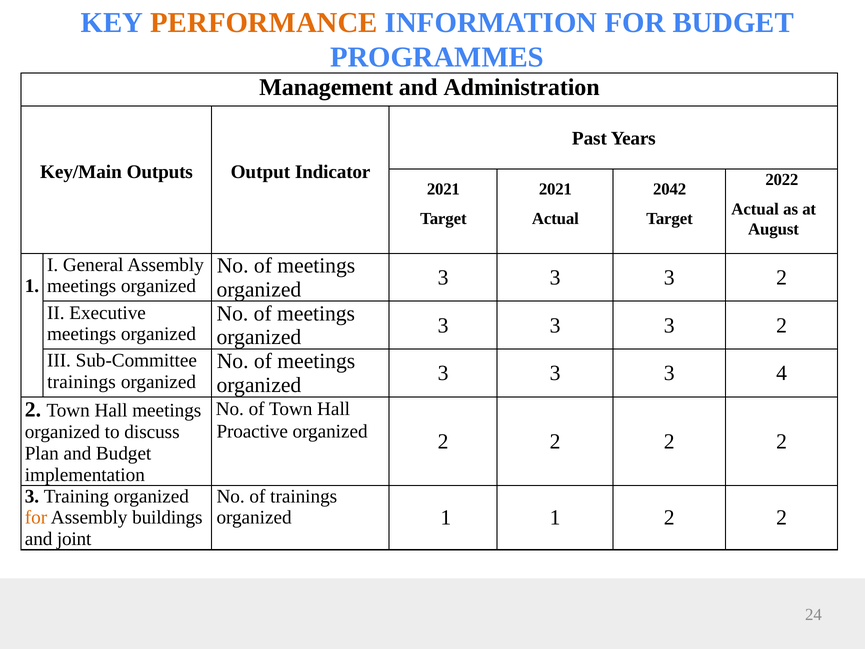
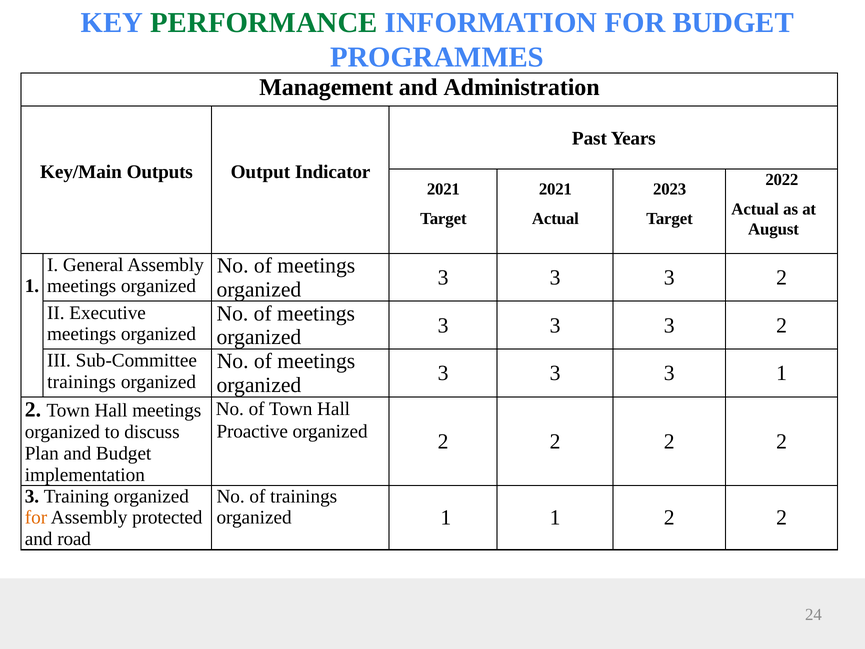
PERFORMANCE colour: orange -> green (264, 23)
2042: 2042 -> 2023 (670, 189)
3 4: 4 -> 1 (782, 373)
buildings: buildings -> protected (167, 517)
joint: joint -> road (74, 539)
